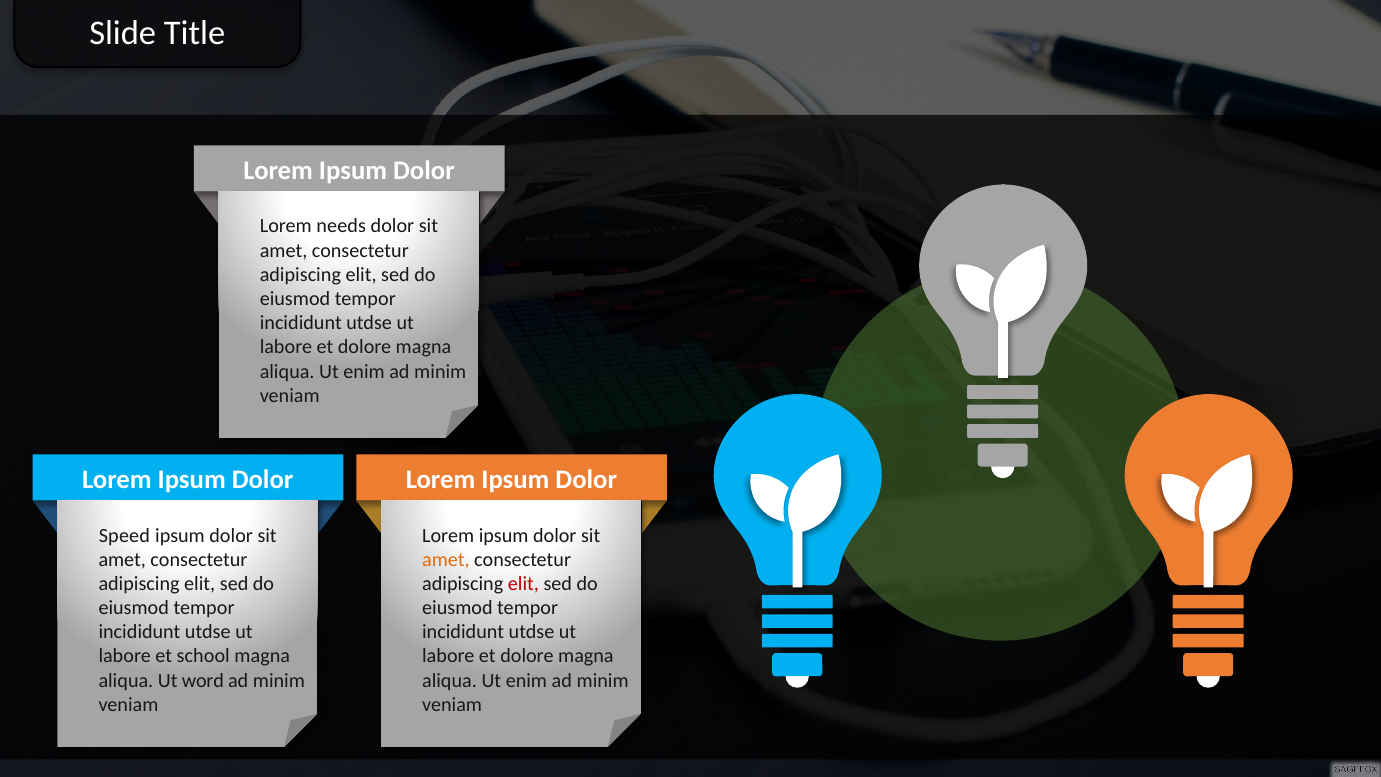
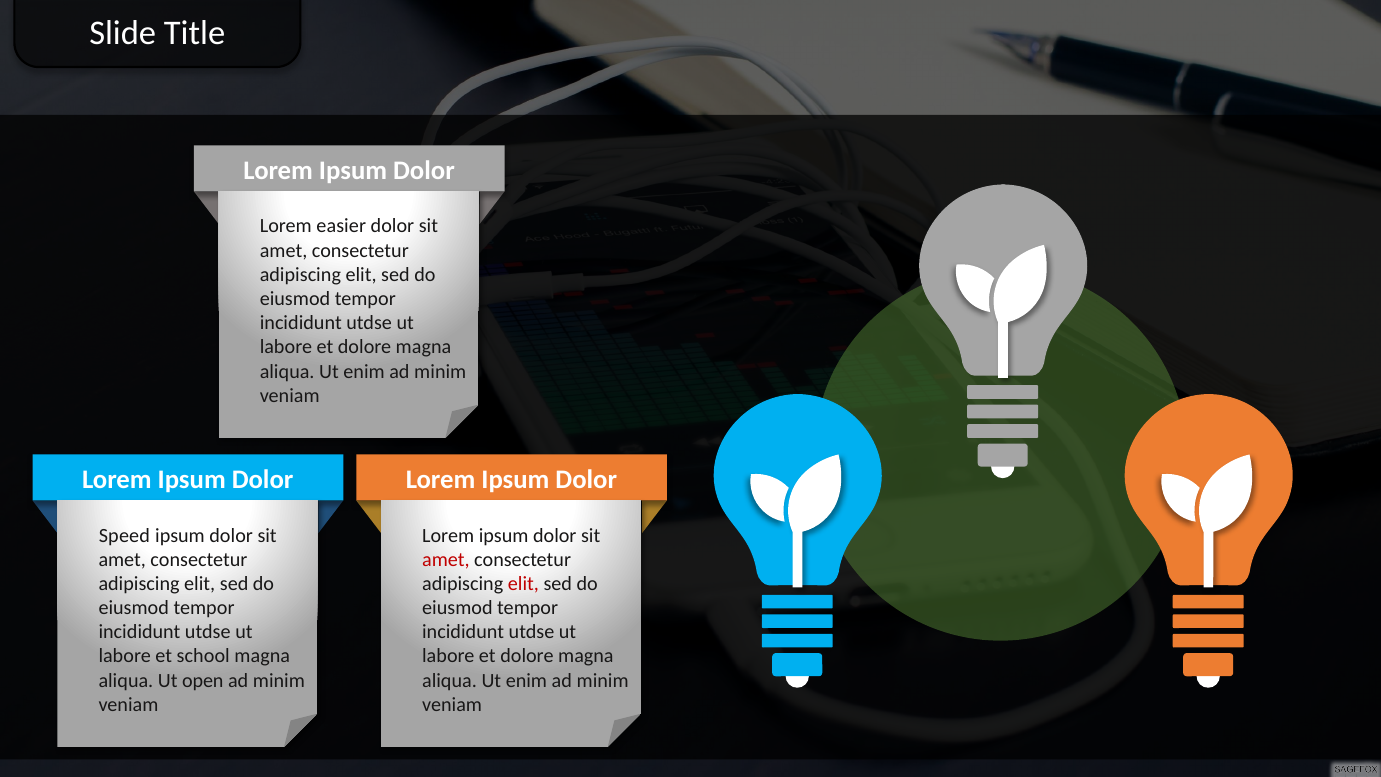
needs: needs -> easier (341, 226)
amet colour: orange -> red (446, 559)
word: word -> open (203, 680)
